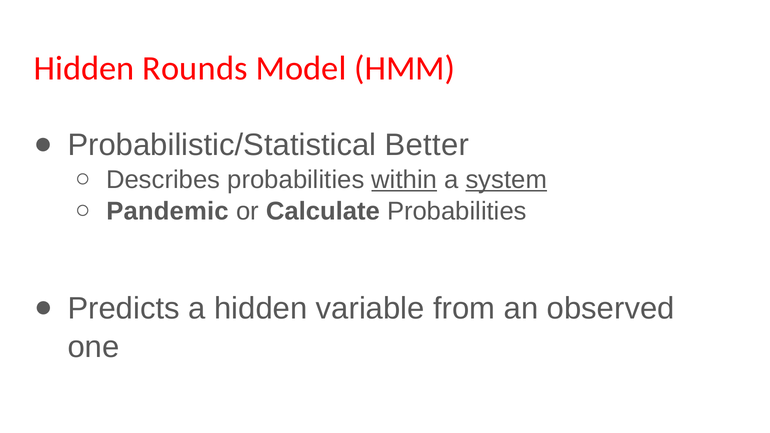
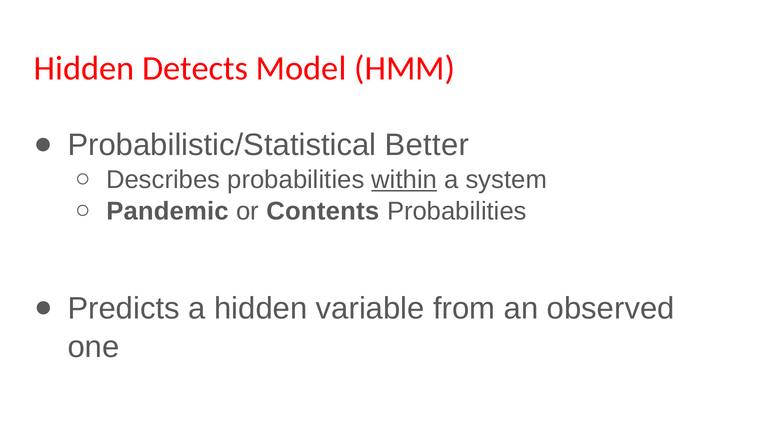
Rounds: Rounds -> Detects (195, 68)
system underline: present -> none (506, 180)
Calculate: Calculate -> Contents (323, 212)
